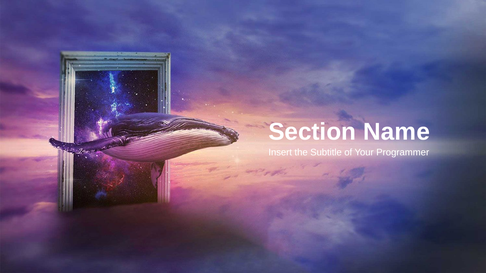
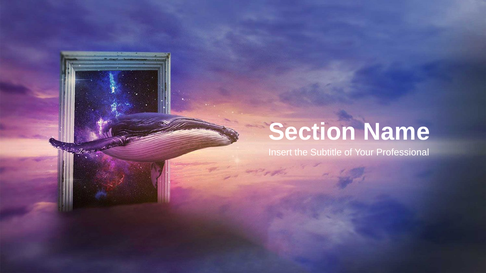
Programmer: Programmer -> Professional (403, 153)
